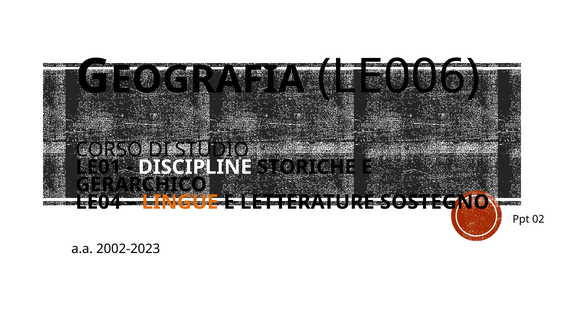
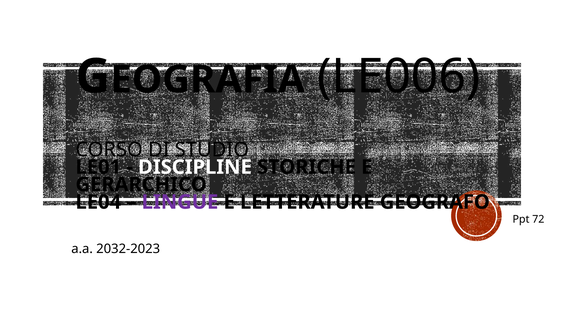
LINGUE colour: orange -> purple (180, 202)
SOSTEGNO: SOSTEGNO -> GEOGRAFO (435, 202)
02: 02 -> 72 (538, 219)
2002-2023: 2002-2023 -> 2032-2023 (128, 248)
